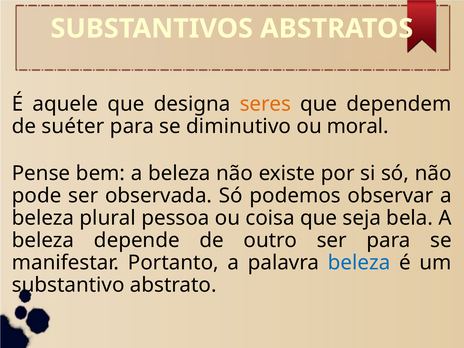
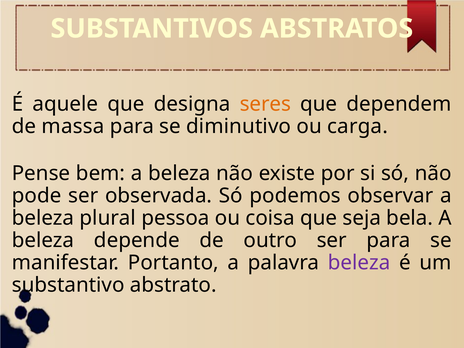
suéter: suéter -> massa (73, 126)
moral: moral -> carga (358, 126)
beleza colour: blue -> purple (359, 263)
